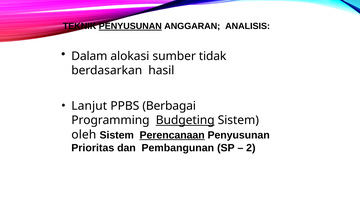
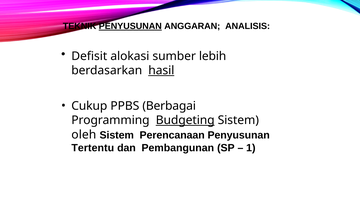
Dalam: Dalam -> Defisit (89, 56)
tidak: tidak -> lebih (213, 56)
hasil underline: none -> present (161, 71)
Lanjut: Lanjut -> Cukup (89, 106)
Perencanaan underline: present -> none (172, 135)
Prioritas: Prioritas -> Tertentu (93, 148)
2: 2 -> 1 (251, 148)
